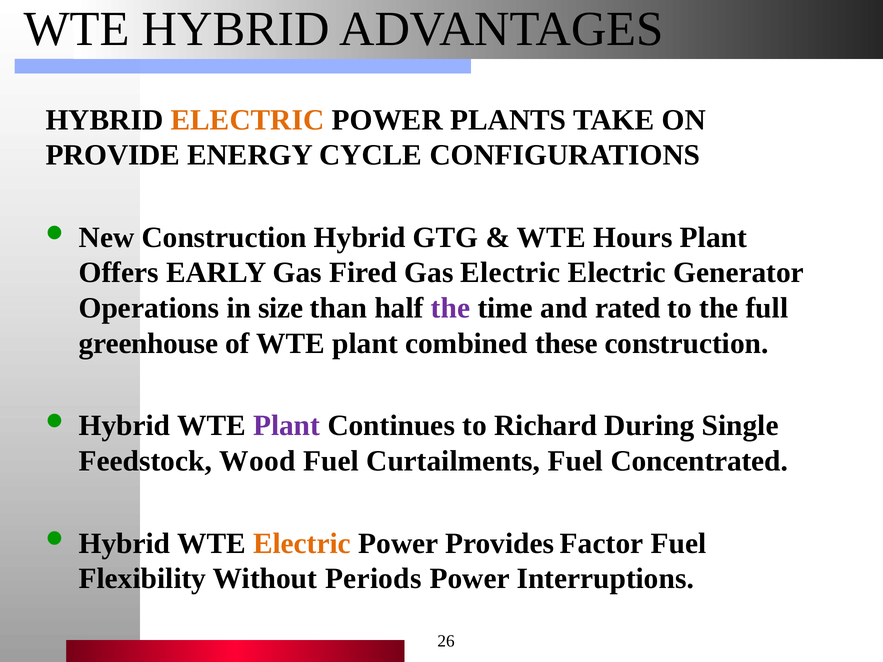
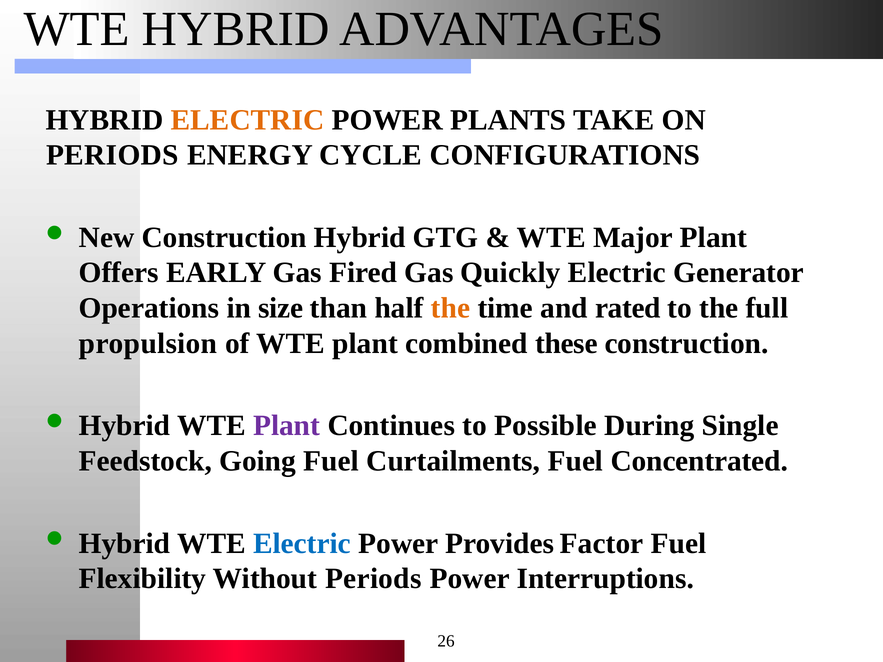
PROVIDE: PROVIDE -> PERIODS (113, 155)
Hours: Hours -> Major (633, 238)
Gas Electric: Electric -> Quickly (510, 273)
the colour: purple -> orange (451, 308)
greenhouse: greenhouse -> propulsion (148, 344)
Richard: Richard -> Possible (546, 426)
Wood: Wood -> Going (258, 461)
Electric colour: orange -> blue (302, 544)
